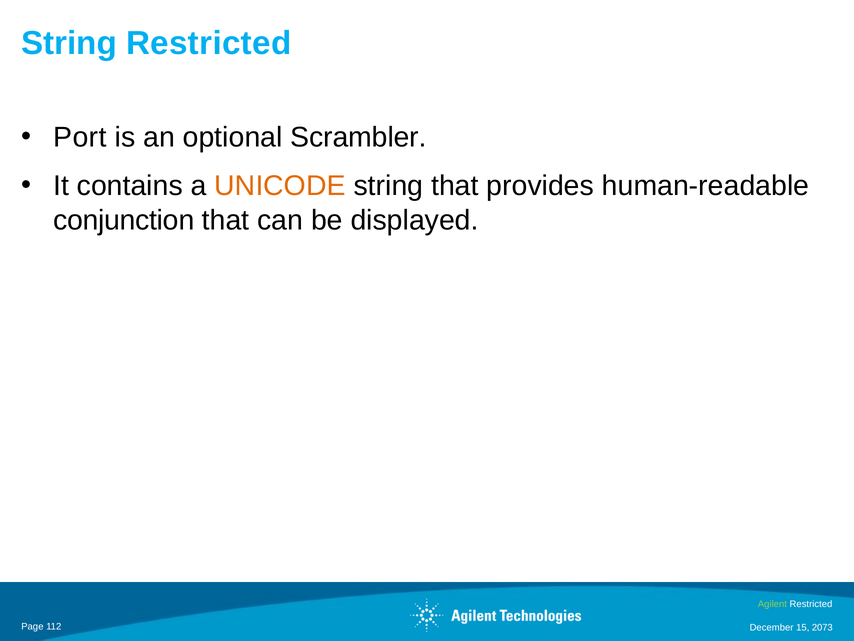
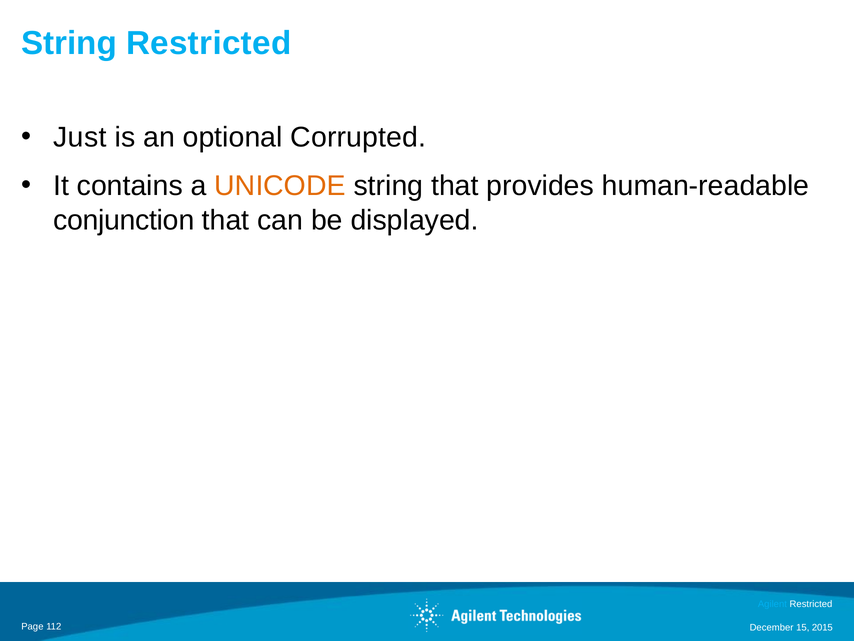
Port: Port -> Just (80, 137)
Scrambler: Scrambler -> Corrupted (358, 137)
Agilent colour: light green -> light blue (772, 604)
2073: 2073 -> 2015 (822, 627)
